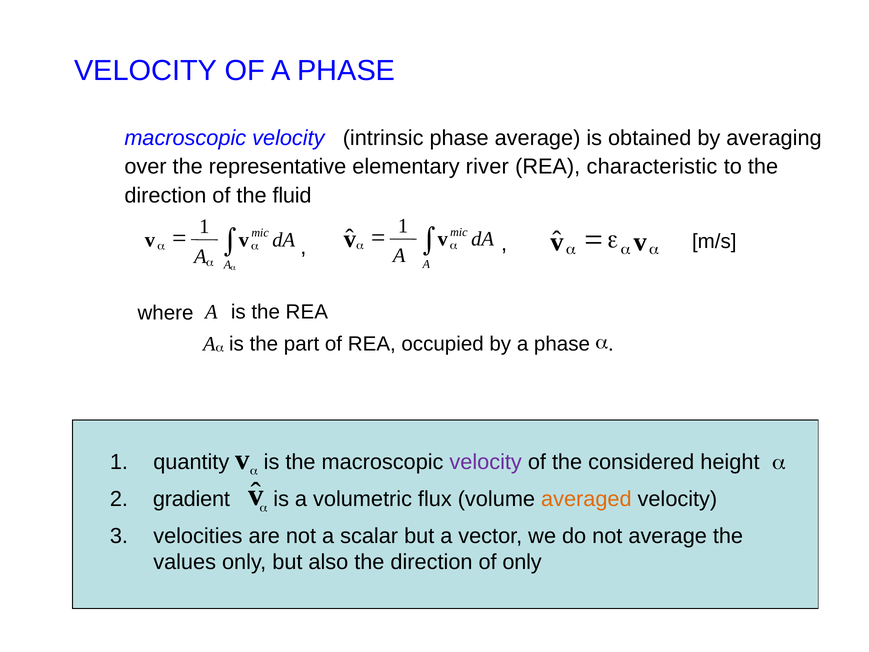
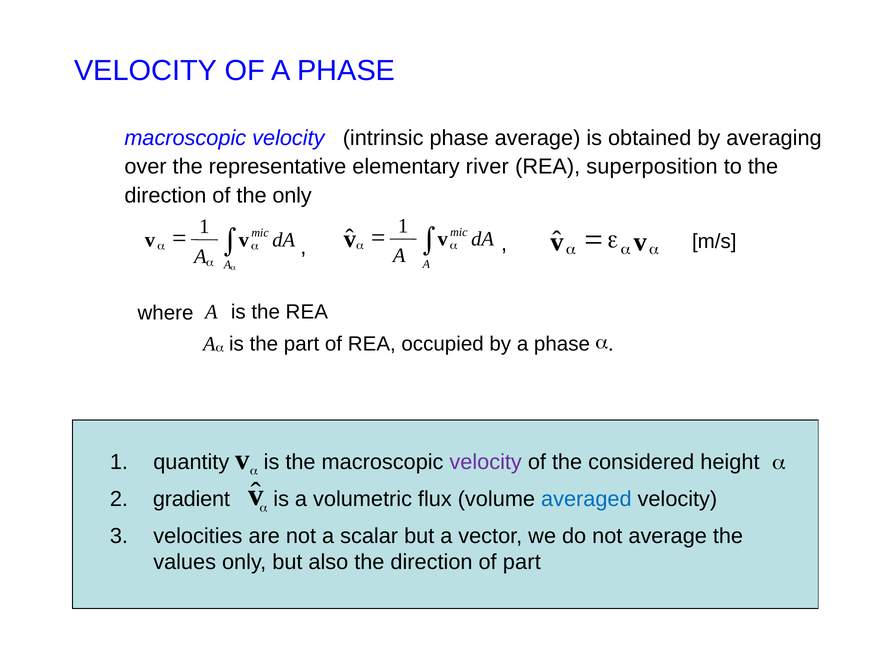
characteristic: characteristic -> superposition (652, 167)
the fluid: fluid -> only (292, 195)
averaged colour: orange -> blue (586, 499)
of only: only -> part (522, 562)
